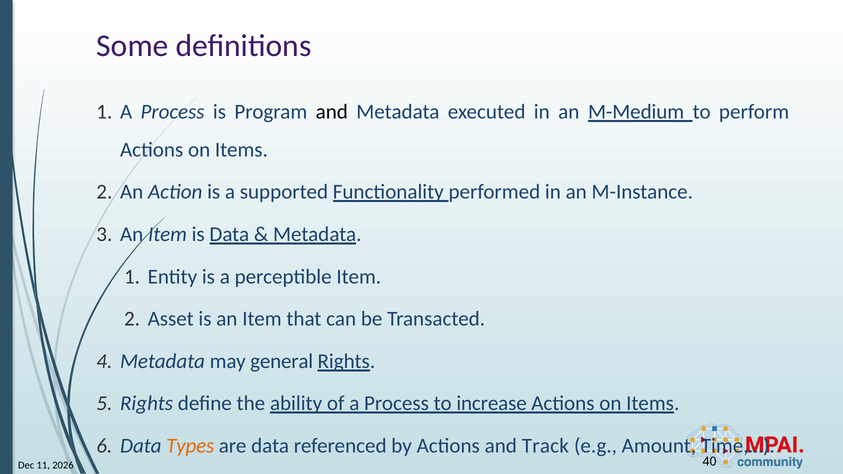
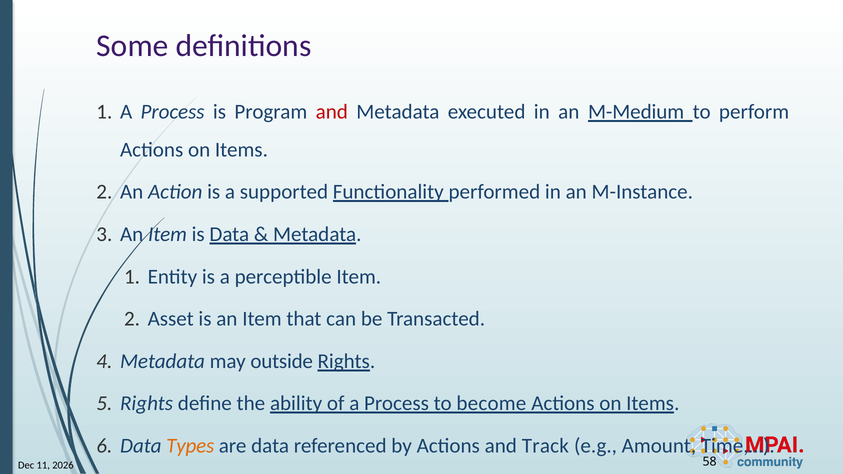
and colour: black -> red (332, 112)
general: general -> outside (282, 361)
increase: increase -> become (491, 404)
40: 40 -> 58 (710, 462)
